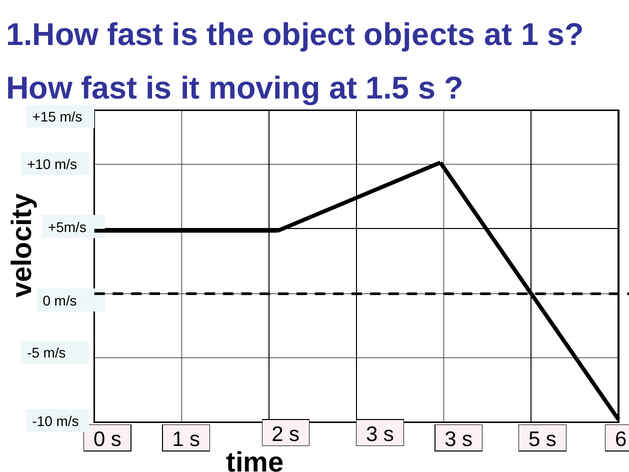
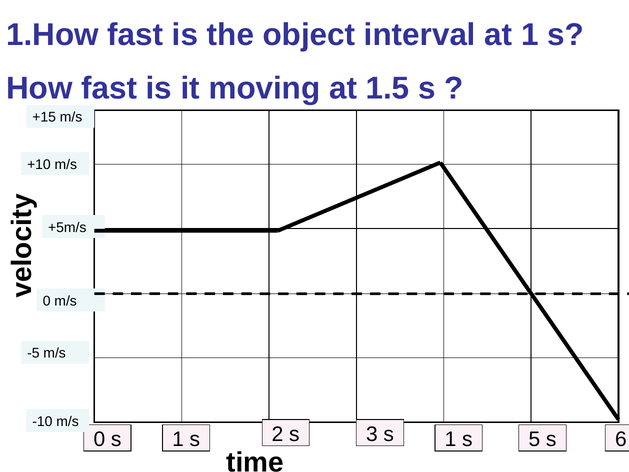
objects: objects -> interval (420, 35)
2 s 3: 3 -> 1 (451, 439)
